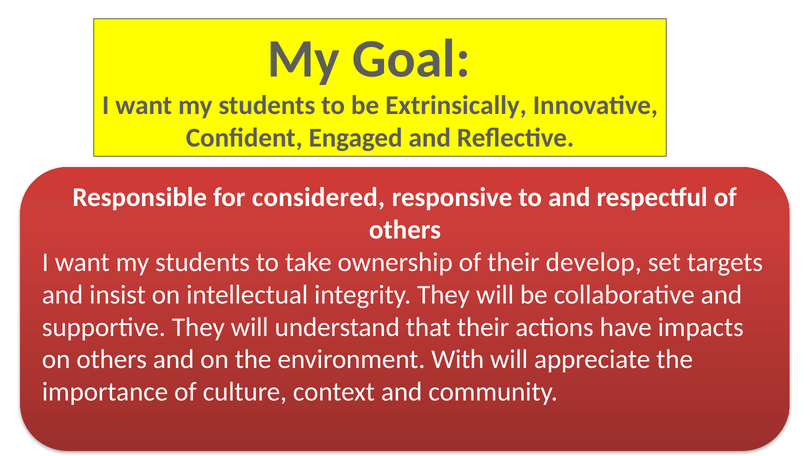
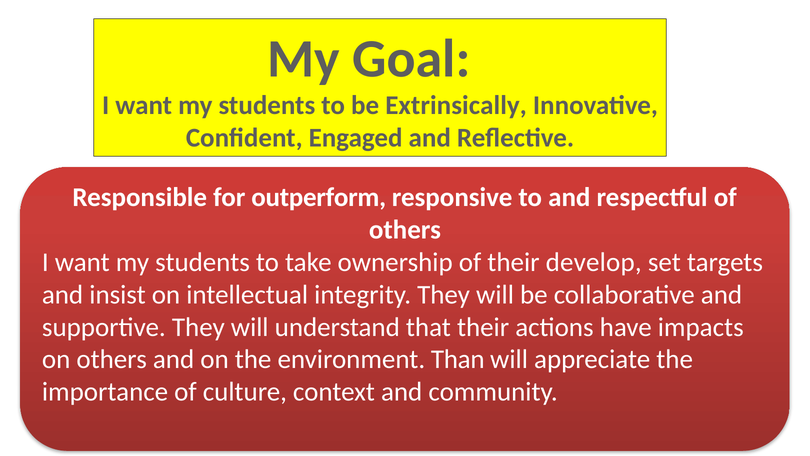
considered: considered -> outperform (319, 197)
With: With -> Than (458, 359)
